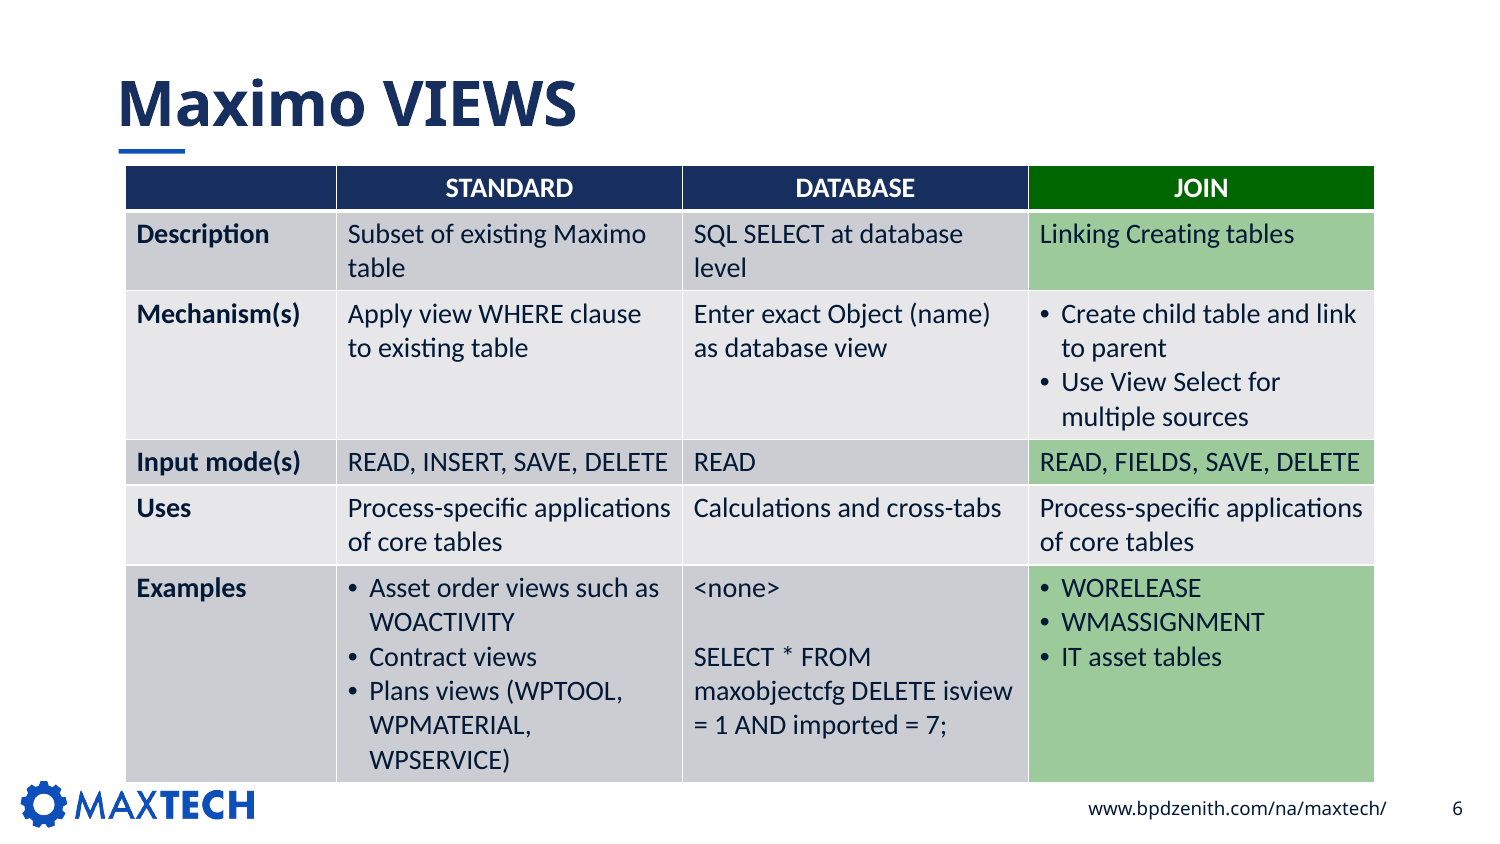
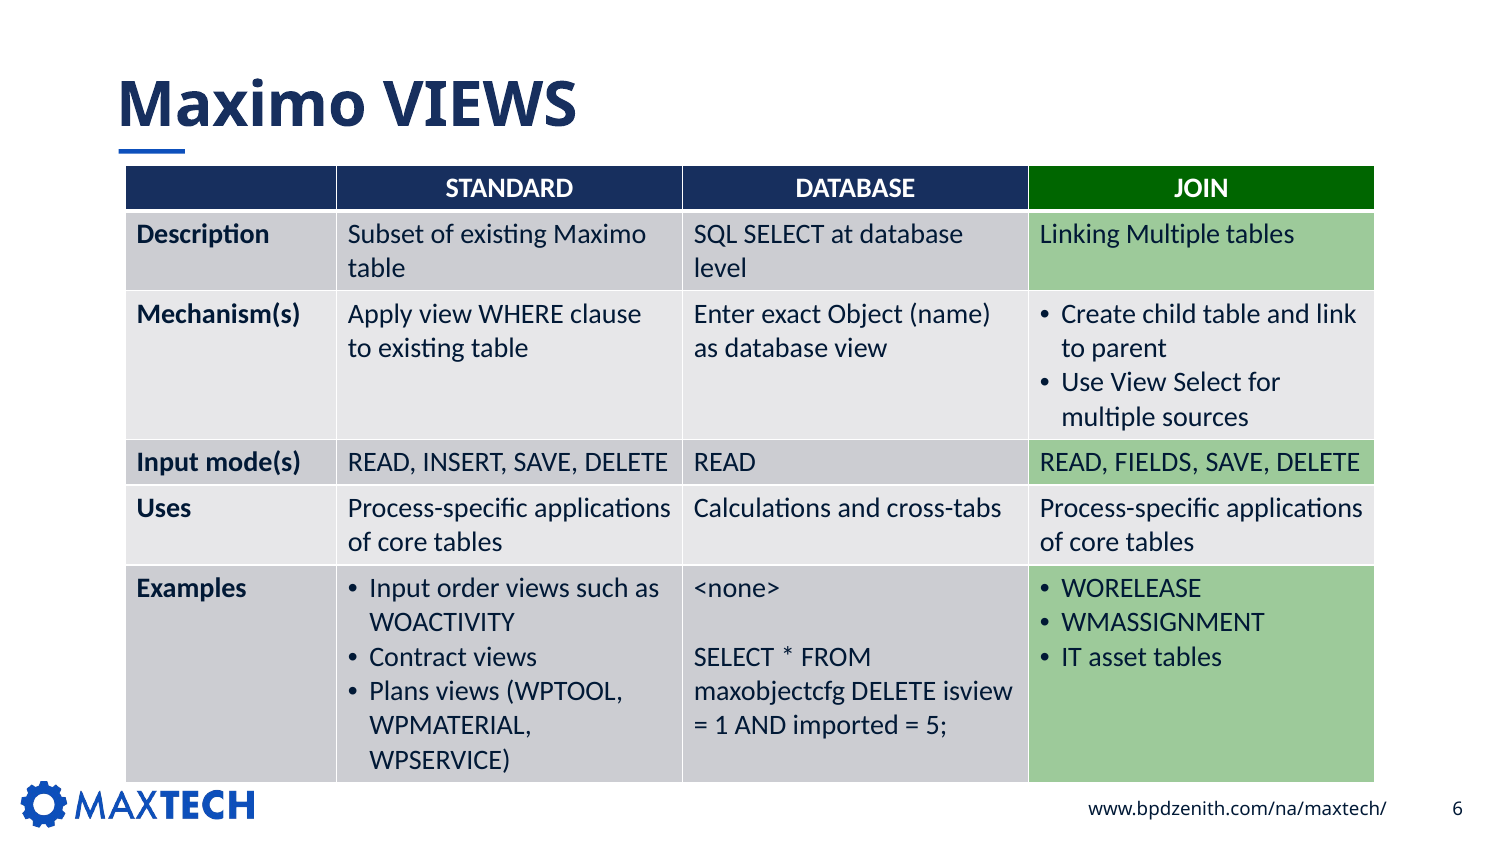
Linking Creating: Creating -> Multiple (1173, 234)
Asset: Asset -> Input (400, 588)
7: 7 -> 5 (936, 725)
